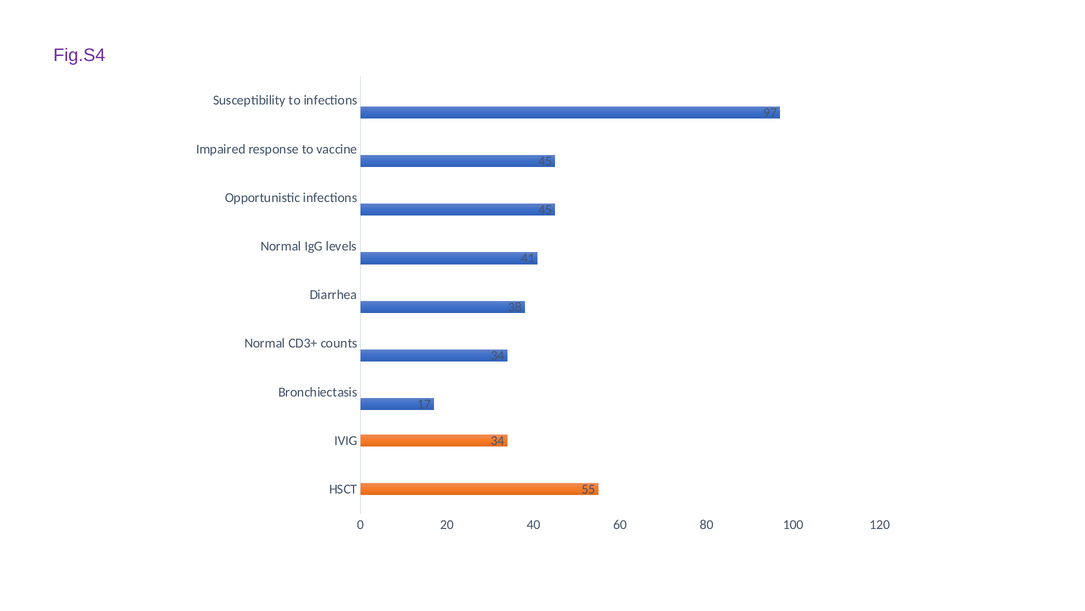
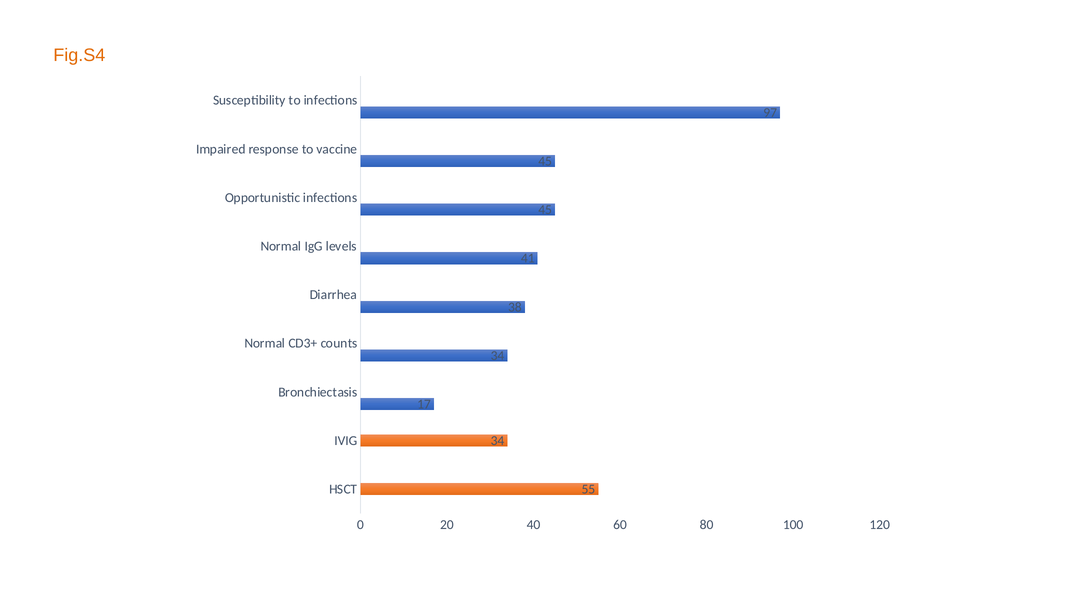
Fig.S4 colour: purple -> orange (79, 55)
